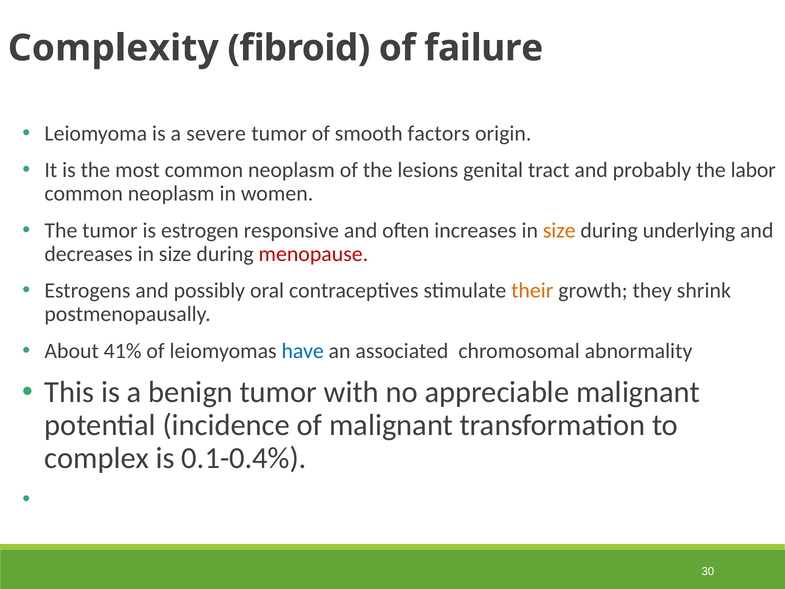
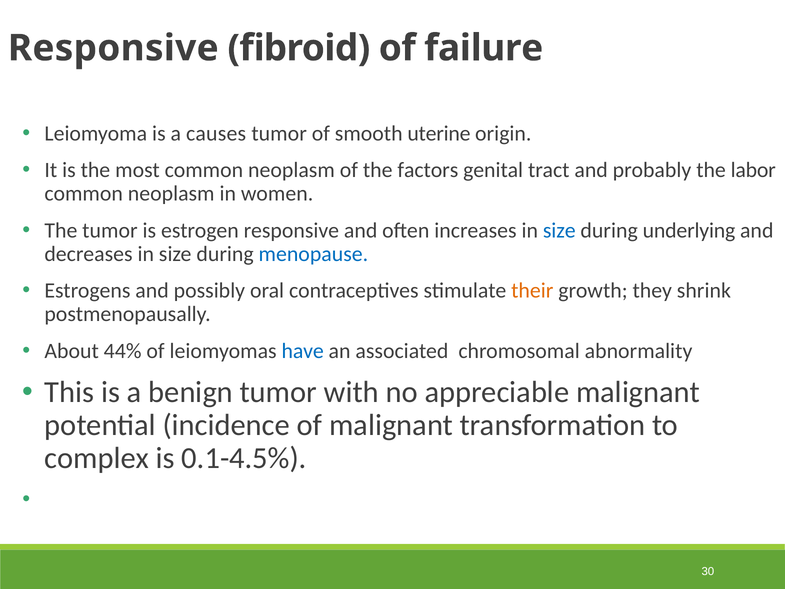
Complexity: Complexity -> Responsive (113, 48)
severe: severe -> causes (216, 133)
factors: factors -> uterine (439, 133)
lesions: lesions -> factors (428, 170)
size colour: orange -> blue (559, 230)
menopause colour: red -> blue (313, 254)
41%: 41% -> 44% (123, 351)
0.1-0.4%: 0.1-0.4% -> 0.1-4.5% (244, 458)
